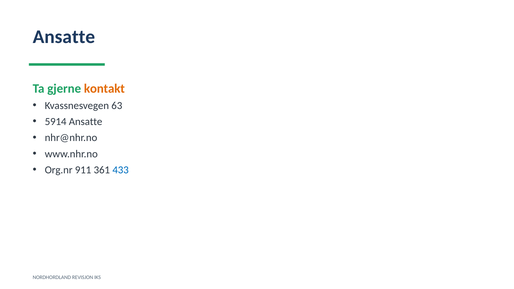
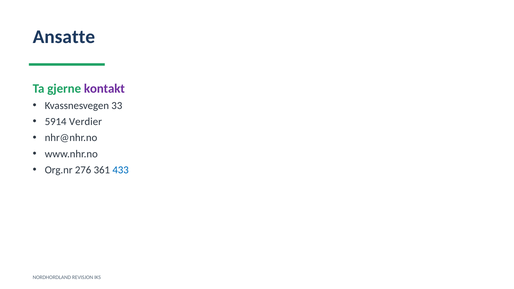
kontakt colour: orange -> purple (104, 88)
63: 63 -> 33 (117, 106)
5914 Ansatte: Ansatte -> Verdier (86, 122)
911: 911 -> 276 (83, 170)
